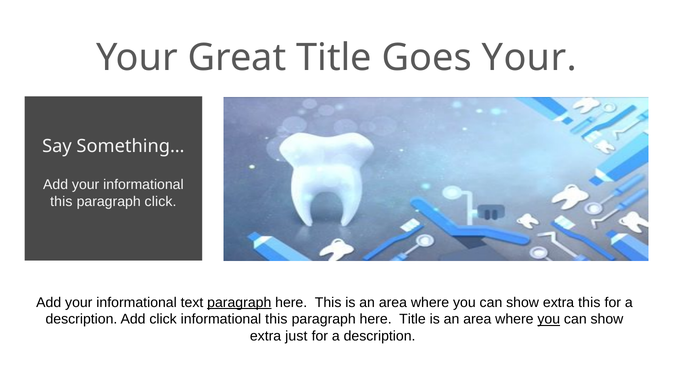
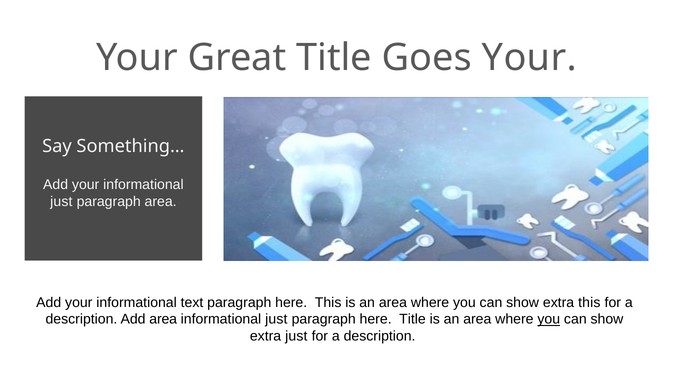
this: this -> just (61, 201)
paragraph click: click -> area (161, 201)
paragraph underline: present -> none (239, 303)
Add click: click -> area (163, 319)
this: this -> just (276, 319)
